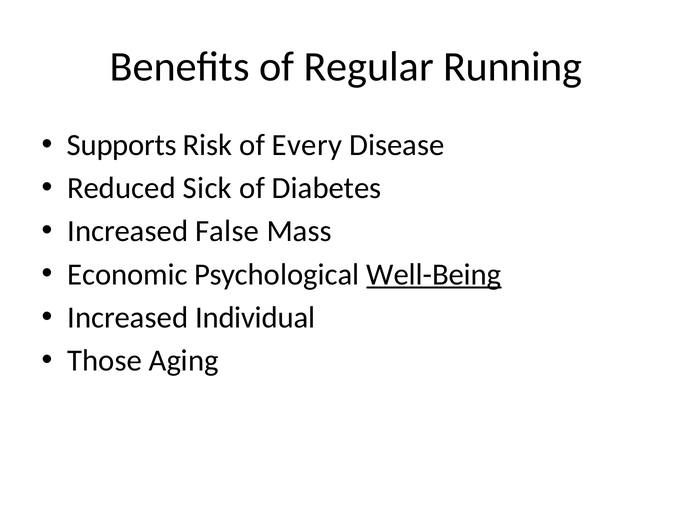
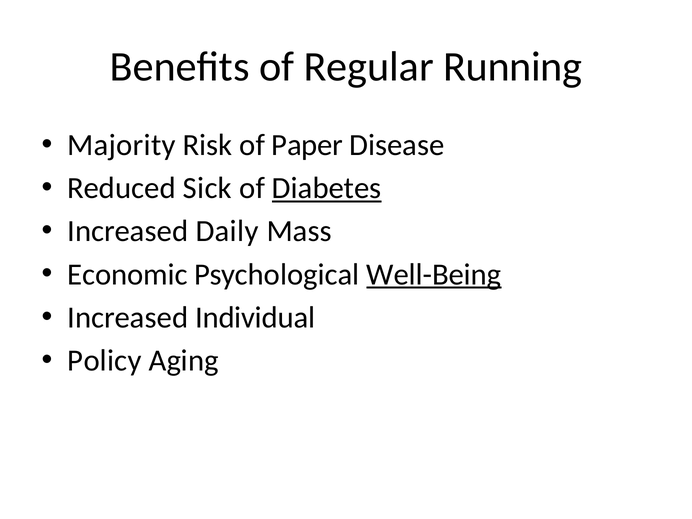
Supports: Supports -> Majority (121, 145)
Every: Every -> Paper (307, 145)
Diabetes underline: none -> present (327, 188)
False: False -> Daily (227, 231)
Those: Those -> Policy (105, 361)
